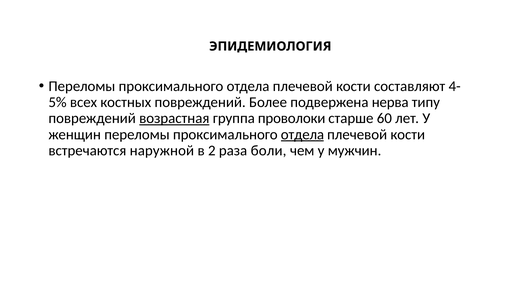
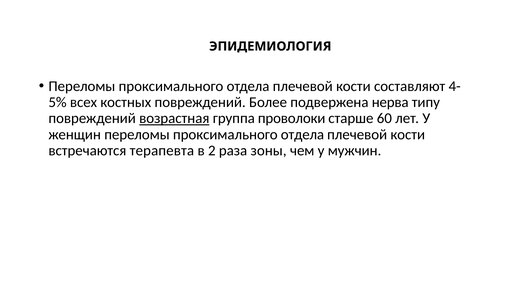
отдела underline: present -> none (302, 134)
наружной: наружной -> терапевта (162, 150)
боли: боли -> зоны (269, 150)
